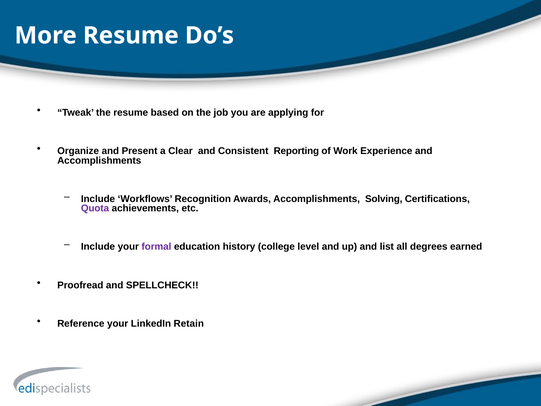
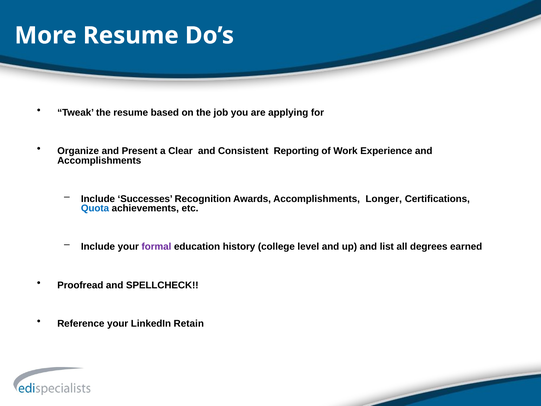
Workflows: Workflows -> Successes (145, 199)
Solving: Solving -> Longer (384, 199)
Quota colour: purple -> blue (95, 208)
